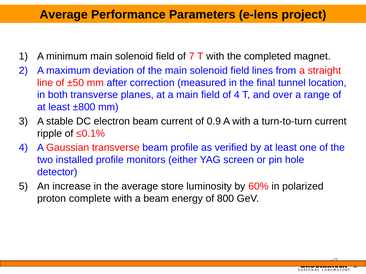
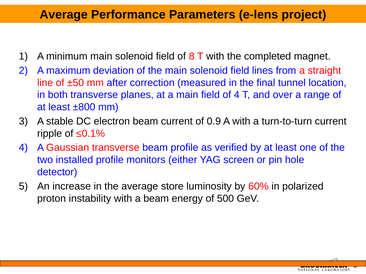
7: 7 -> 8 (192, 56)
complete: complete -> instability (90, 199)
800: 800 -> 500 (225, 199)
